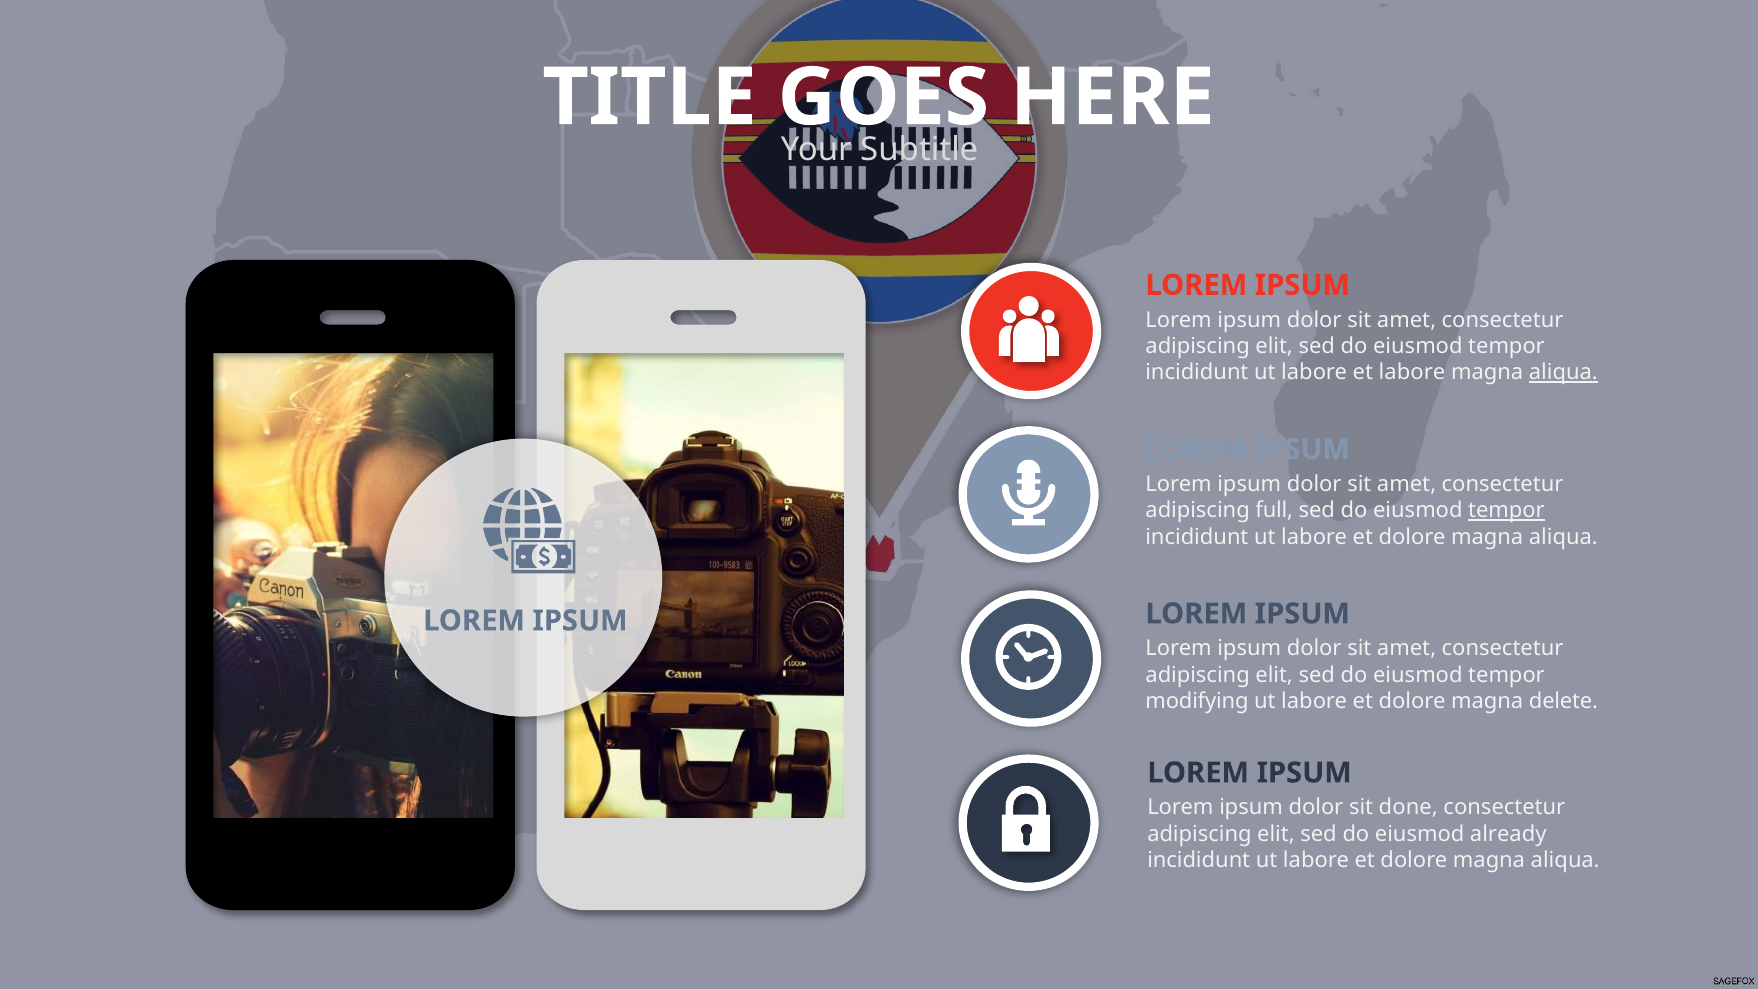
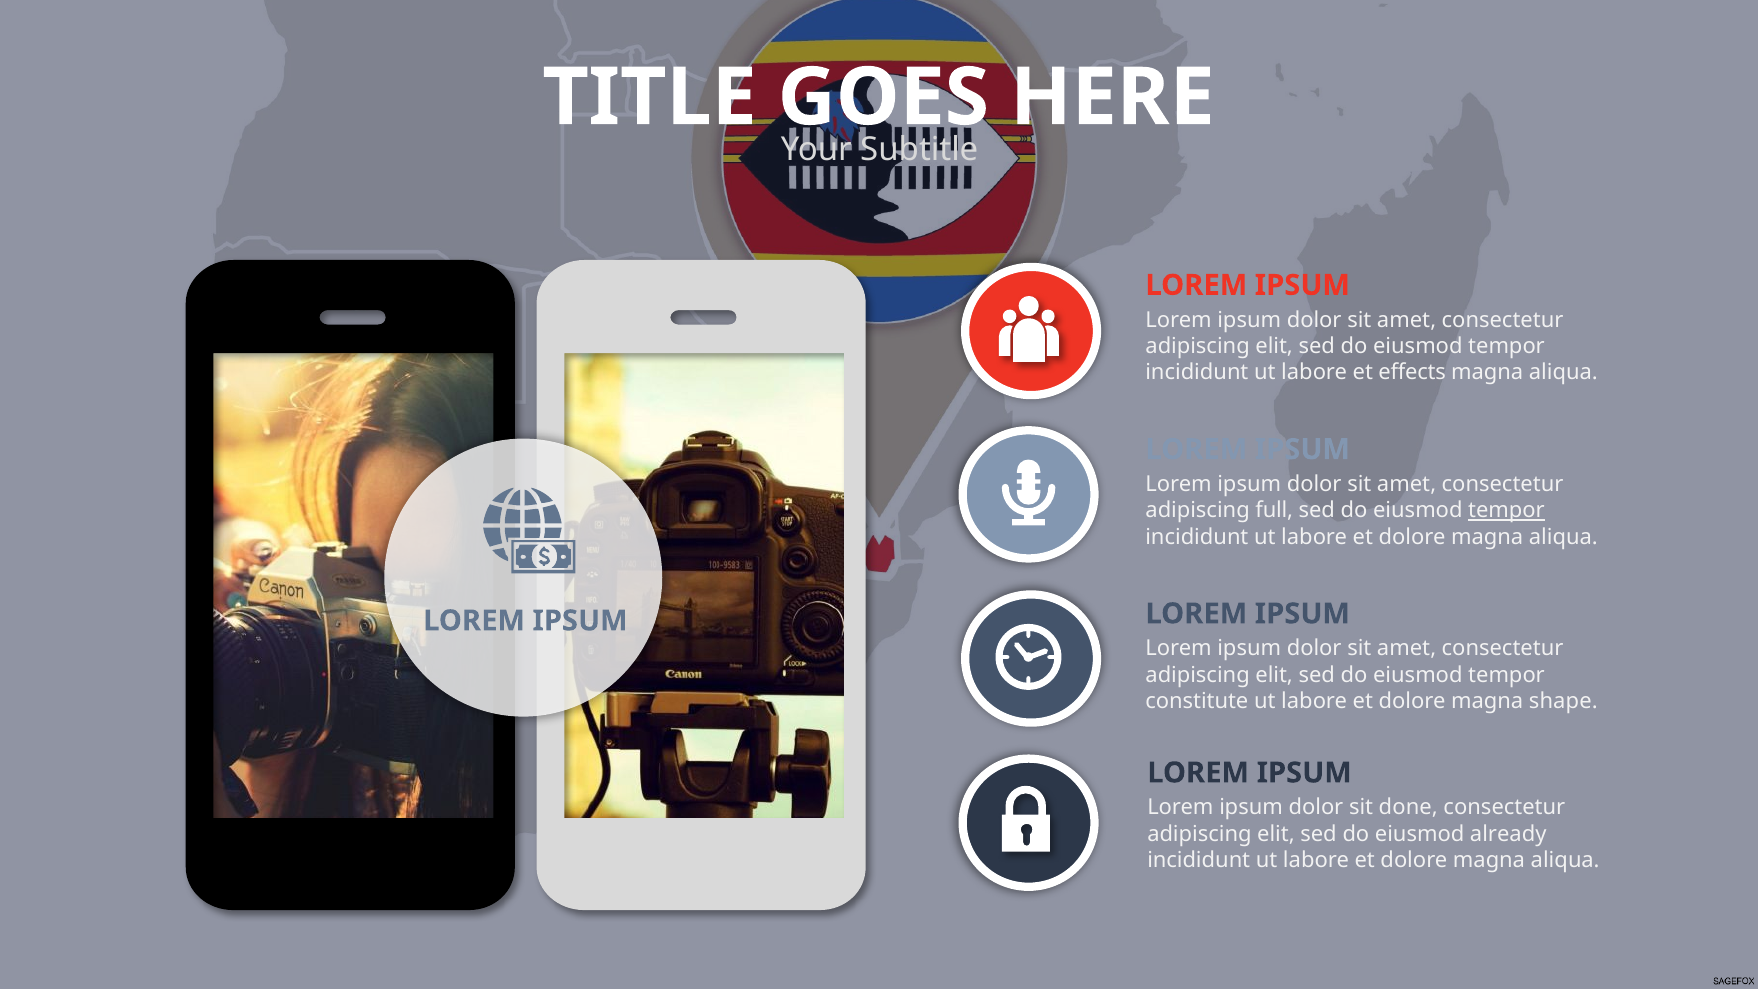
et labore: labore -> effects (1412, 373)
aliqua underline: present -> none (1563, 373)
modifying: modifying -> constitute (1197, 701)
delete: delete -> shape (1563, 701)
